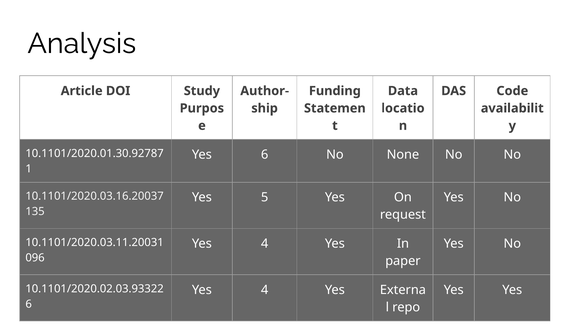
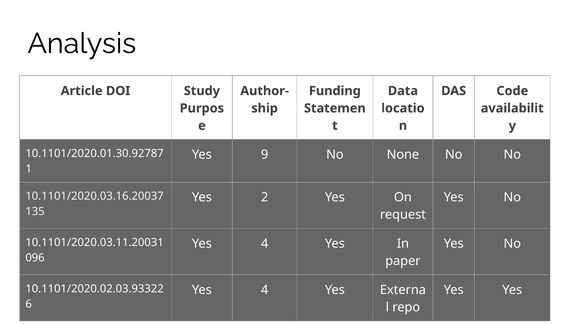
Yes 6: 6 -> 9 (265, 155)
5: 5 -> 2 (265, 198)
